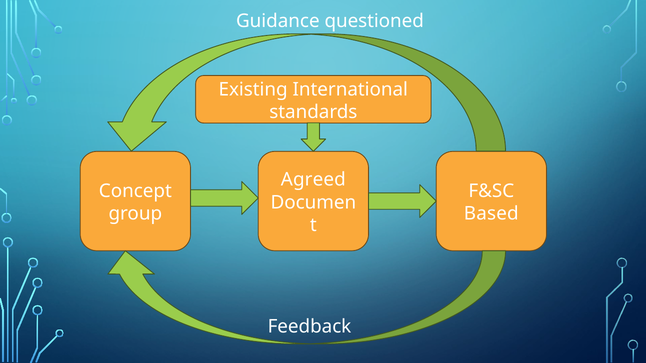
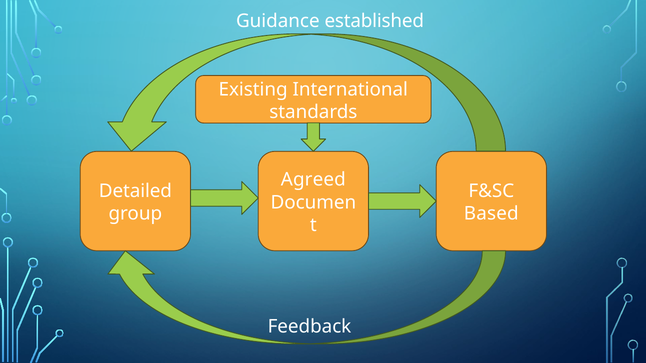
questioned: questioned -> established (374, 21)
Concept: Concept -> Detailed (135, 191)
